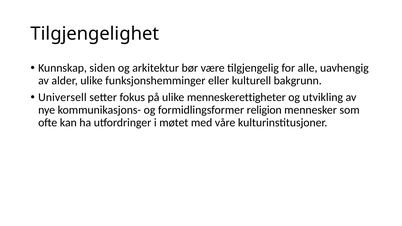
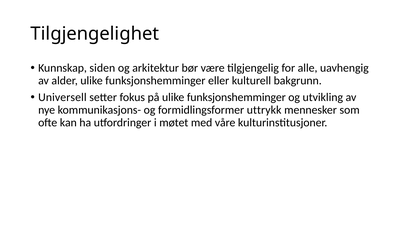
på ulike menneskerettigheter: menneskerettigheter -> funksjonshemminger (236, 97)
religion: religion -> uttrykk (264, 110)
